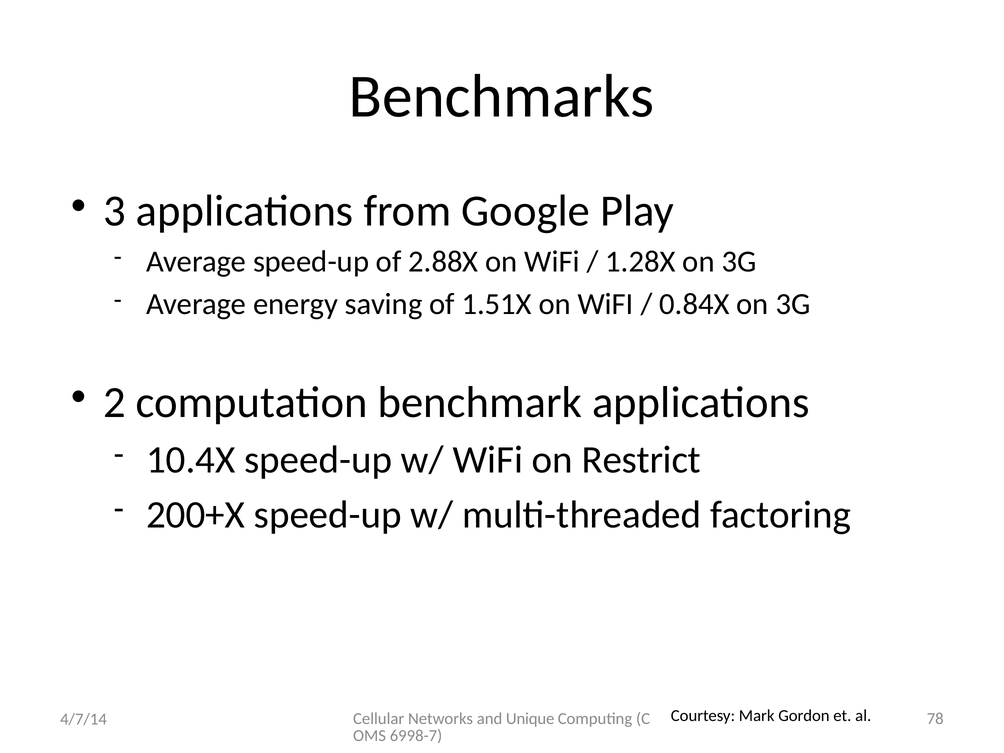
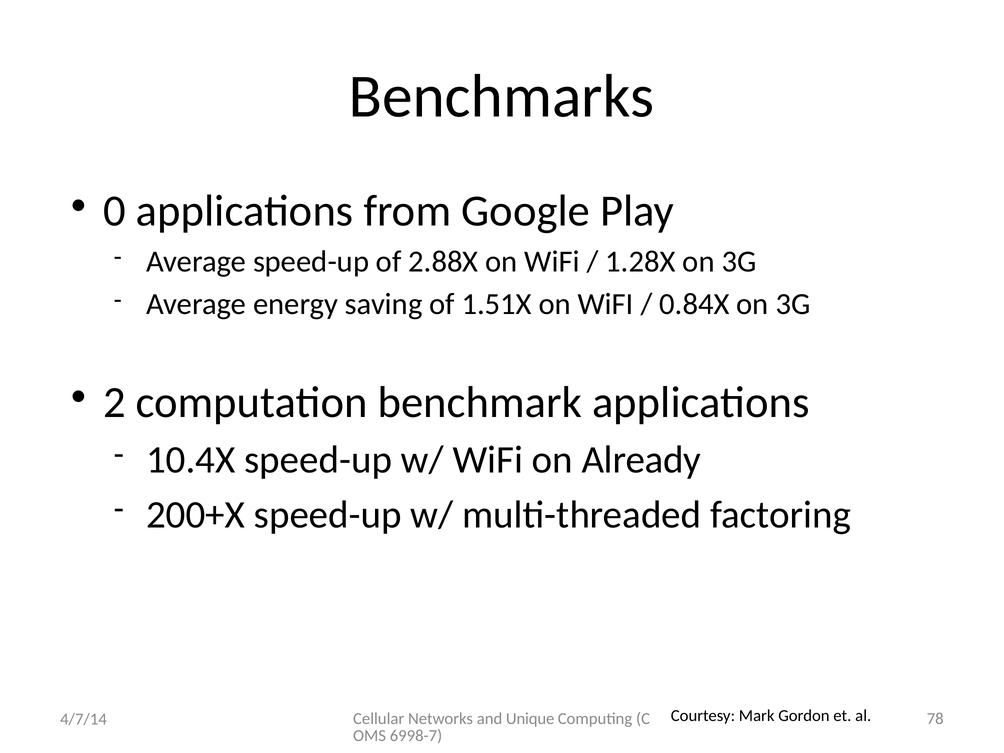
3: 3 -> 0 (114, 211)
Restrict: Restrict -> Already (641, 460)
